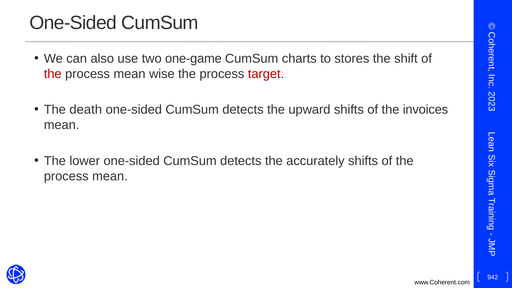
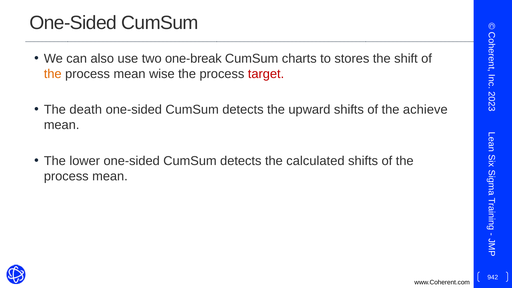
one-game: one-game -> one-break (193, 58)
the colour: red -> orange (53, 74)
invoices: invoices -> achieve (425, 110)
accurately: accurately -> calculated (315, 161)
